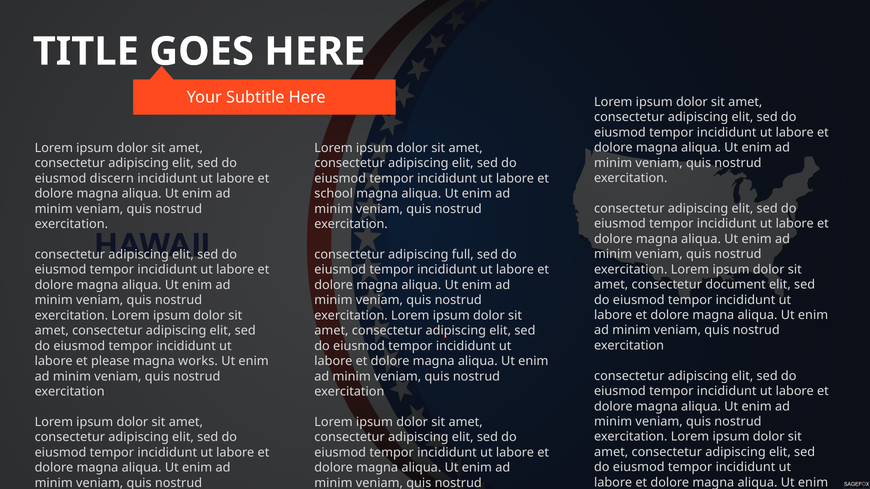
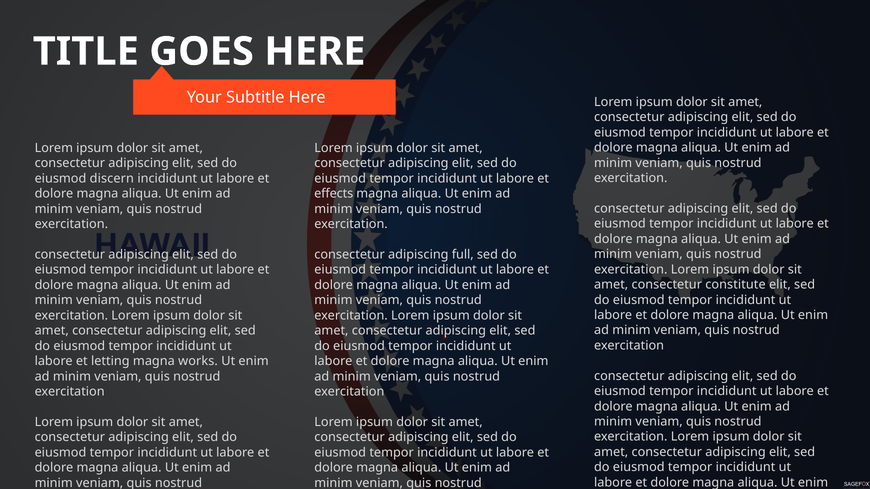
school: school -> effects (334, 194)
document: document -> constitute (735, 285)
please: please -> letting (110, 361)
